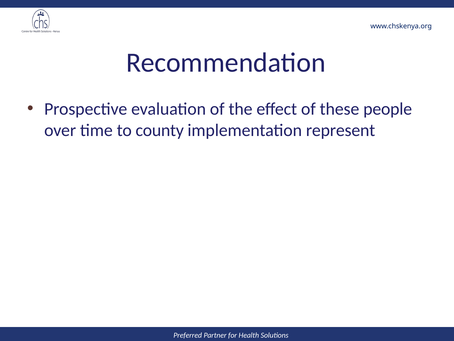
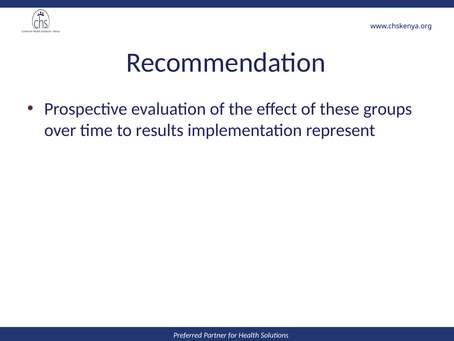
people: people -> groups (388, 109)
county: county -> results (160, 130)
